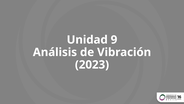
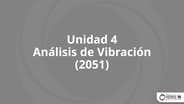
9: 9 -> 4 (114, 40)
2023: 2023 -> 2051 (92, 64)
